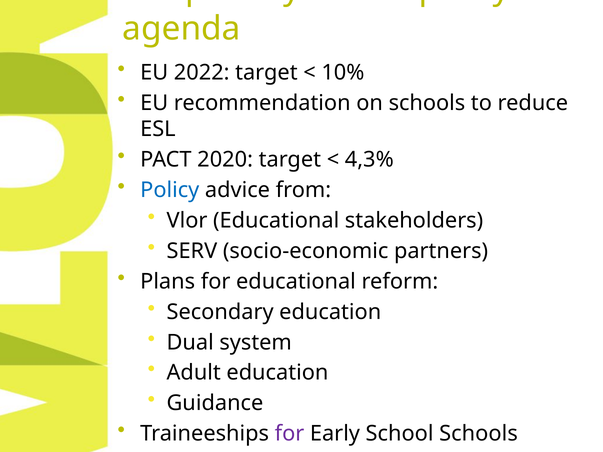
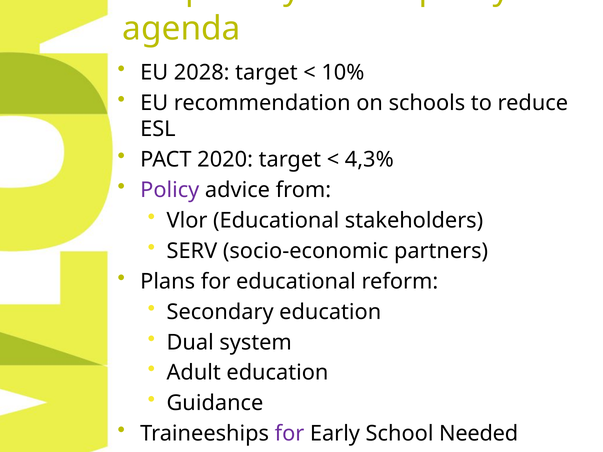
2022: 2022 -> 2028 (202, 73)
Policy colour: blue -> purple (170, 190)
School Schools: Schools -> Needed (479, 434)
